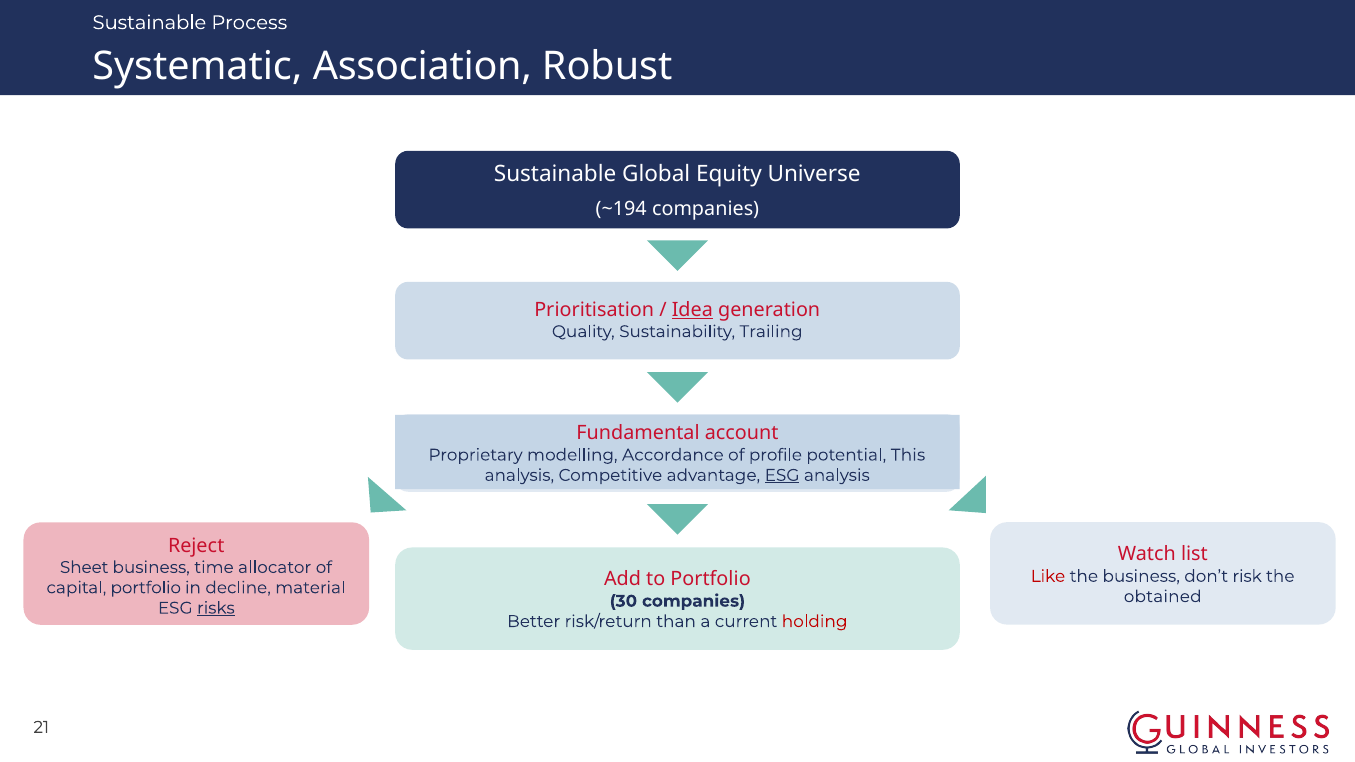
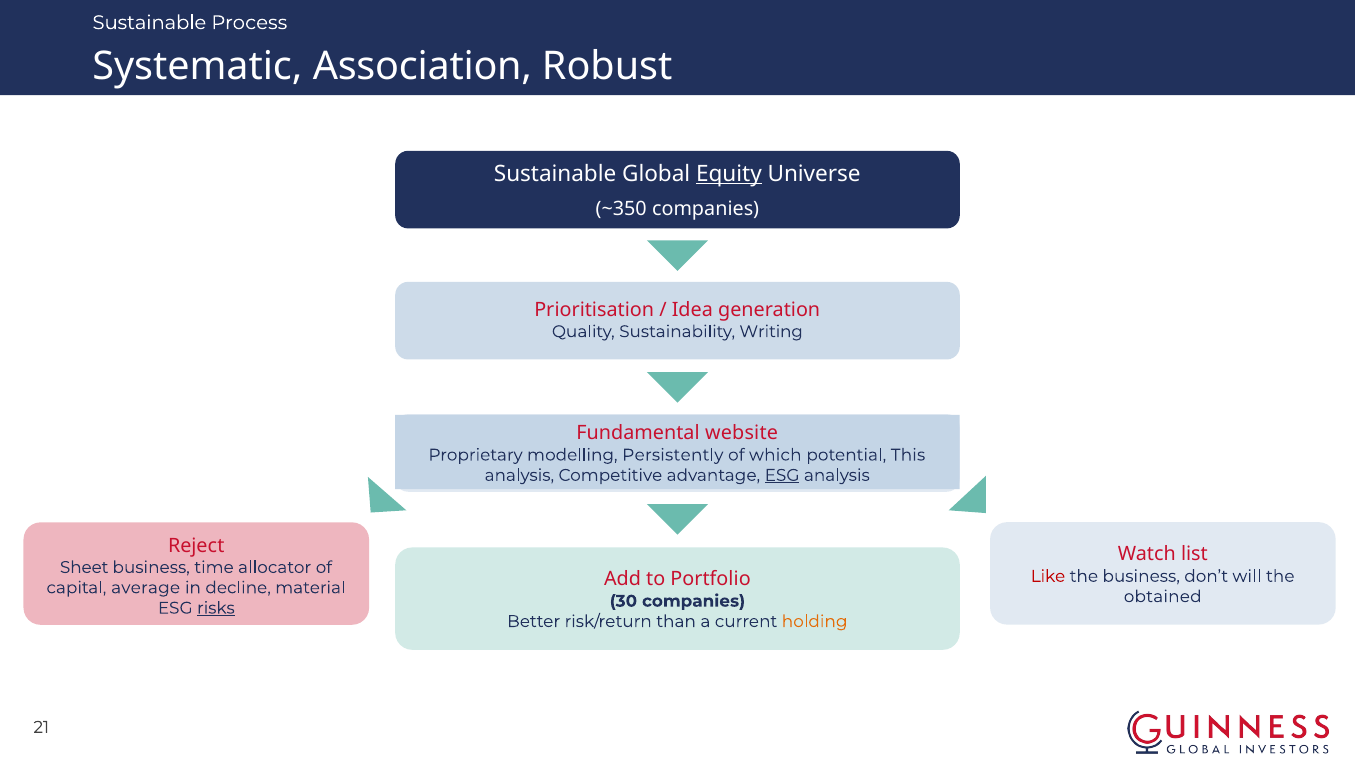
Equity underline: none -> present (729, 174)
~194: ~194 -> ~350 (621, 209)
Idea underline: present -> none (692, 310)
Trailing: Trailing -> Writing (771, 332)
account: account -> website (742, 433)
Accordance: Accordance -> Persistently (673, 455)
profile: profile -> which (775, 455)
risk: risk -> will (1247, 576)
capital portfolio: portfolio -> average (146, 588)
holding colour: red -> orange (815, 622)
